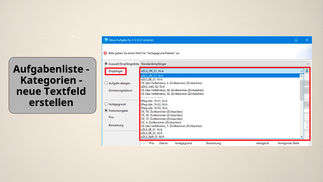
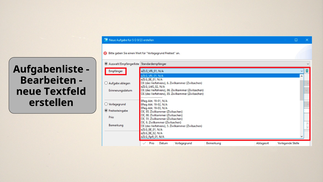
Kategorien: Kategorien -> Bearbeiten (48, 80)
